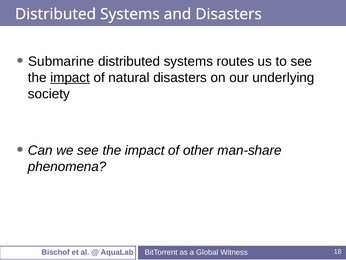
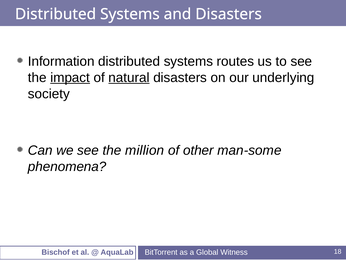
Submarine: Submarine -> Information (61, 61)
natural underline: none -> present (129, 77)
we see the impact: impact -> million (145, 150)
man-share: man-share -> man-some (249, 150)
